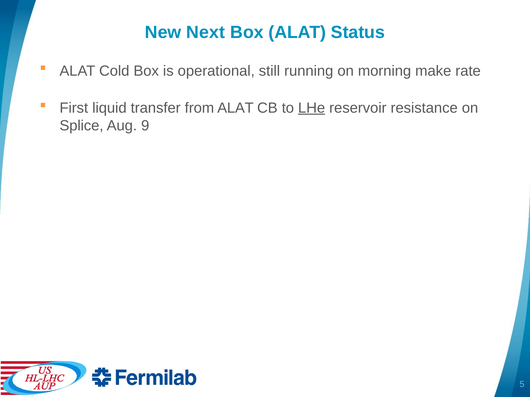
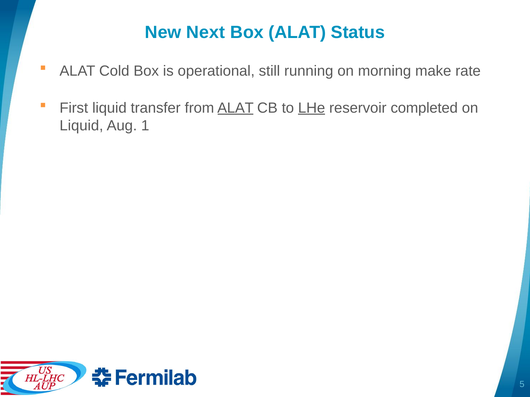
ALAT underline: none -> present (235, 108)
resistance: resistance -> completed (424, 108)
Splice: Splice -> Liquid (81, 126)
9: 9 -> 1 (145, 126)
